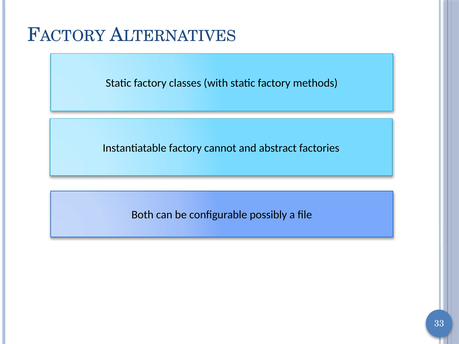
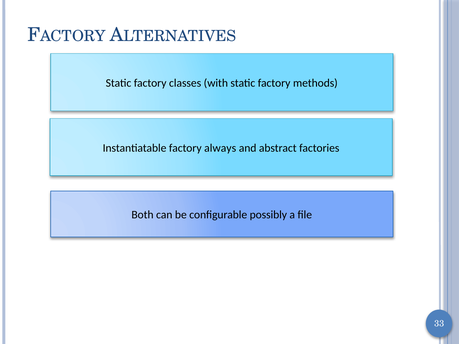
cannot: cannot -> always (220, 148)
